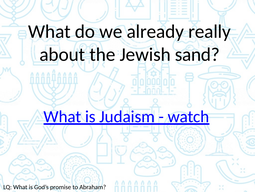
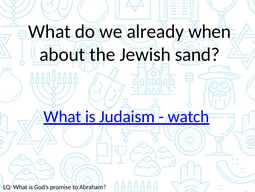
really: really -> when (210, 31)
